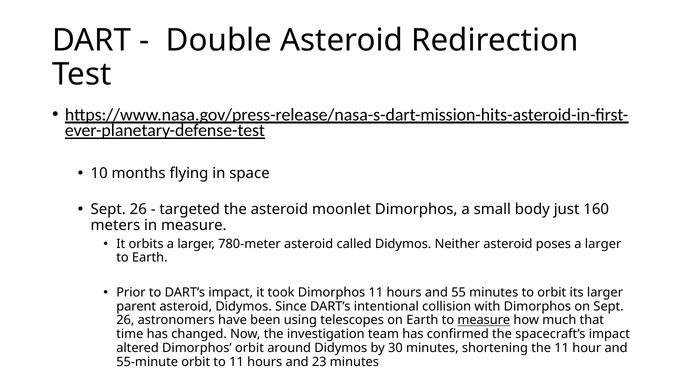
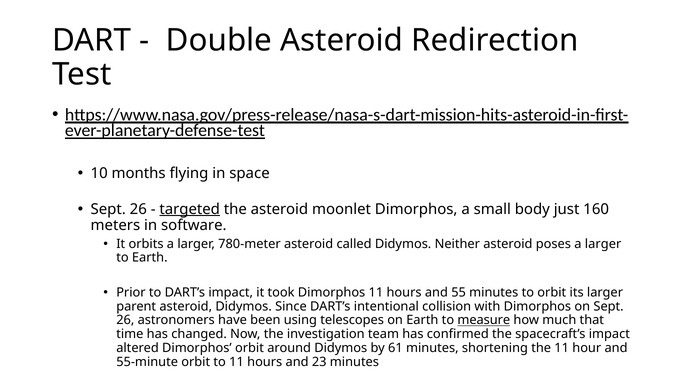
targeted underline: none -> present (190, 209)
in measure: measure -> software (194, 225)
30: 30 -> 61 (395, 348)
